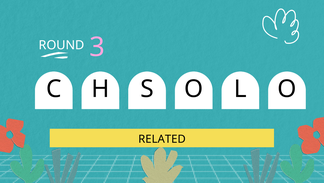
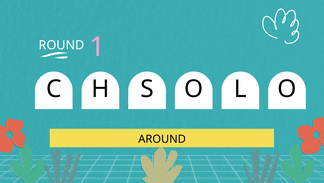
3: 3 -> 1 (97, 47)
RELATED: RELATED -> AROUND (162, 139)
